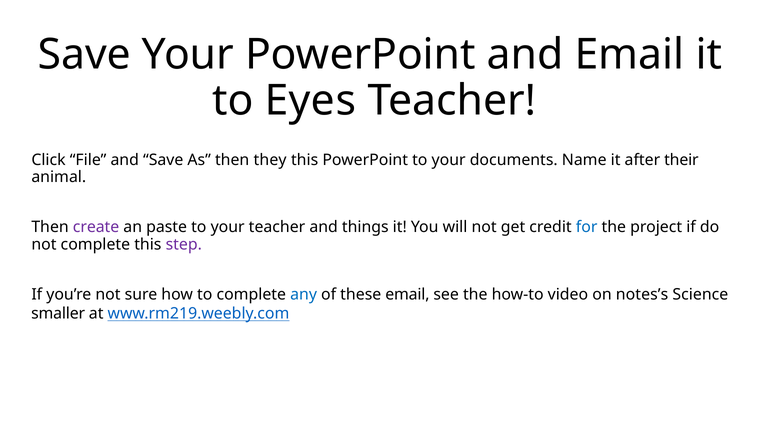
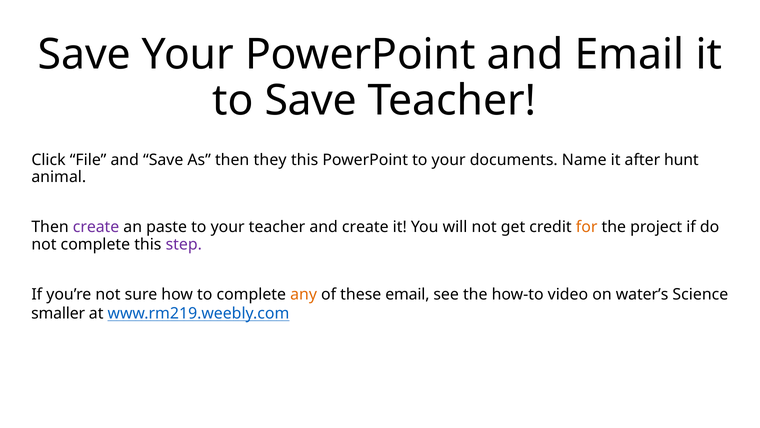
to Eyes: Eyes -> Save (311, 101)
their: their -> hunt (681, 160)
and things: things -> create (365, 227)
for colour: blue -> orange (587, 227)
any colour: blue -> orange (304, 294)
notes’s: notes’s -> water’s (642, 294)
